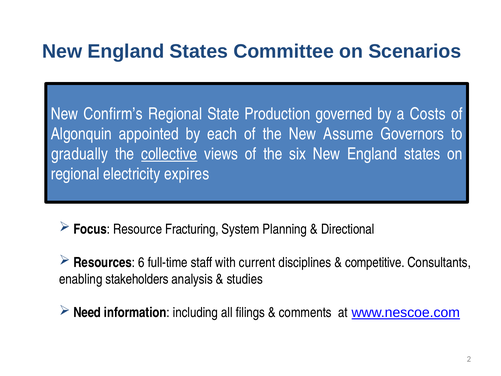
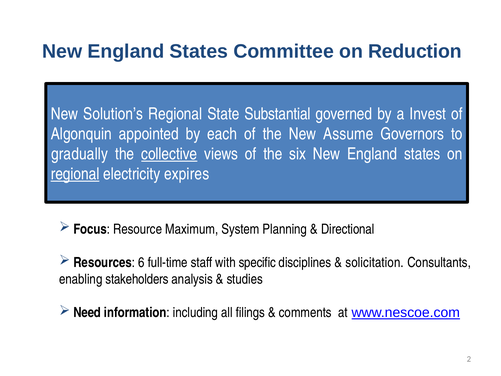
Scenarios: Scenarios -> Reduction (415, 51)
Confirm’s: Confirm’s -> Solution’s (113, 114)
Production: Production -> Substantial (278, 114)
Costs: Costs -> Invest (428, 114)
regional underline: none -> present (75, 174)
Fracturing: Fracturing -> Maximum (192, 229)
current: current -> specific (257, 262)
competitive: competitive -> solicitation (375, 262)
